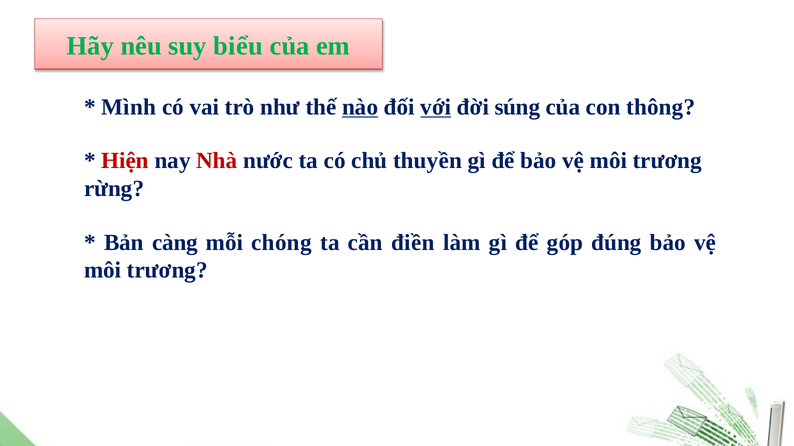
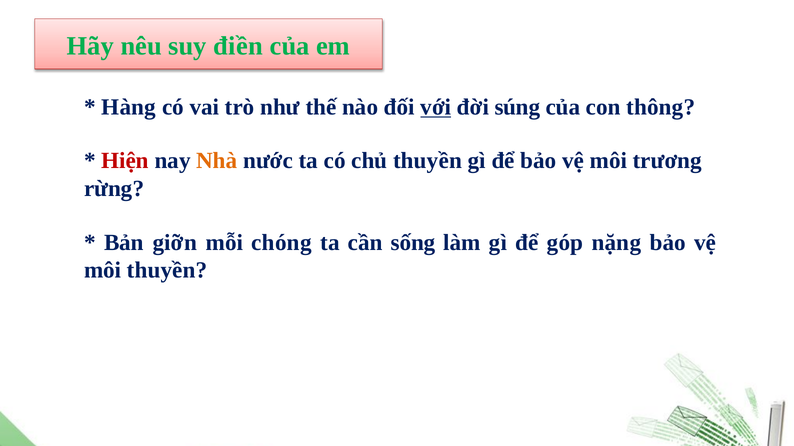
biểu: biểu -> điền (238, 46)
Mình: Mình -> Hàng (129, 107)
nào underline: present -> none (360, 107)
Nhà colour: red -> orange (217, 161)
càng: càng -> giỡn (175, 243)
điền: điền -> sống (413, 243)
đúng: đúng -> nặng (616, 243)
trương: trương -> thuyền (167, 271)
